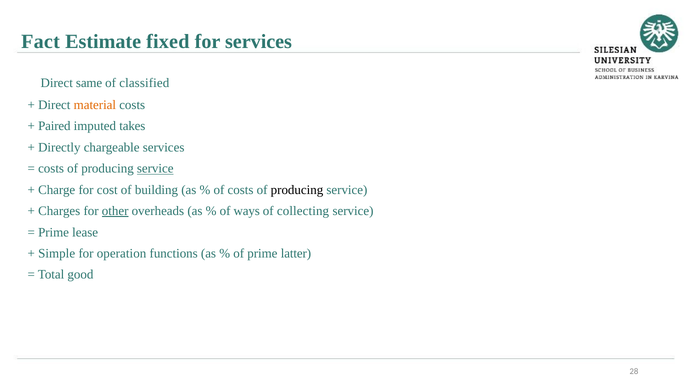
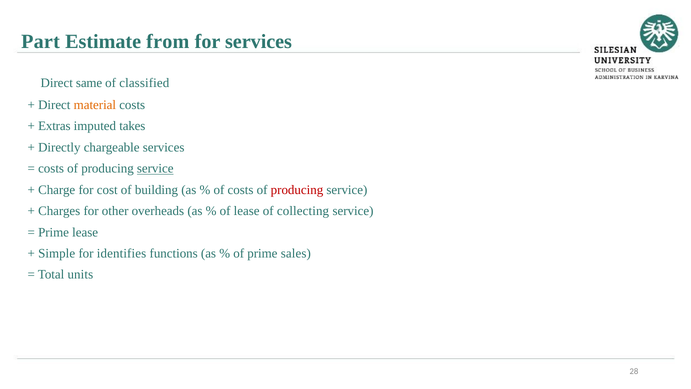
Fact: Fact -> Part (41, 41)
fixed: fixed -> from (168, 41)
Paired: Paired -> Extras (54, 126)
producing colour: black -> red (297, 190)
other underline: present -> none (115, 211)
of ways: ways -> lease (247, 211)
operation: operation -> identifies (122, 253)
latter: latter -> sales (296, 253)
good: good -> units (80, 274)
